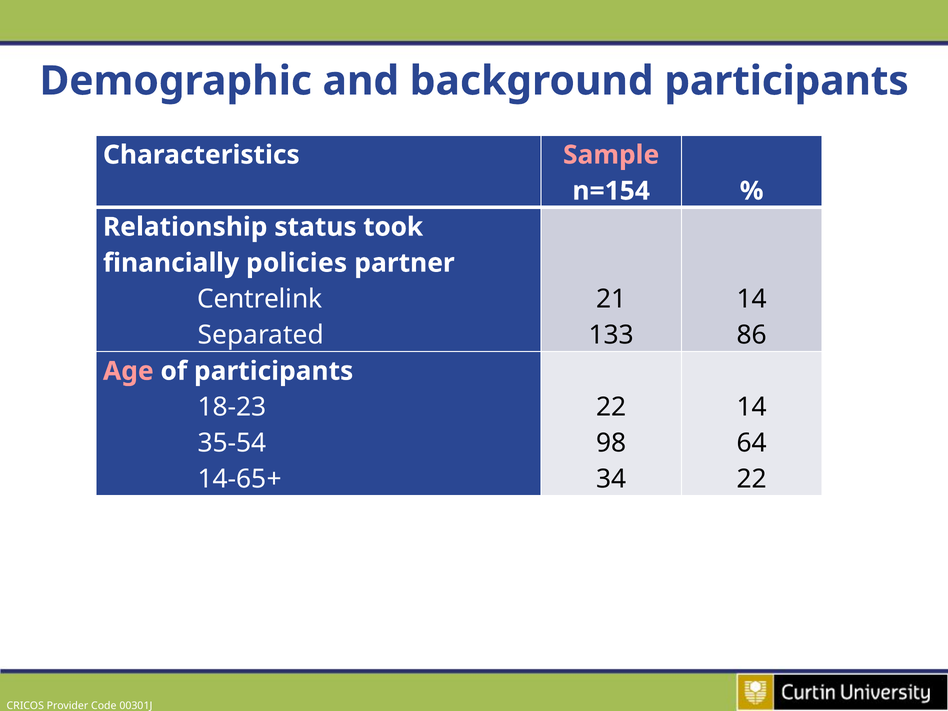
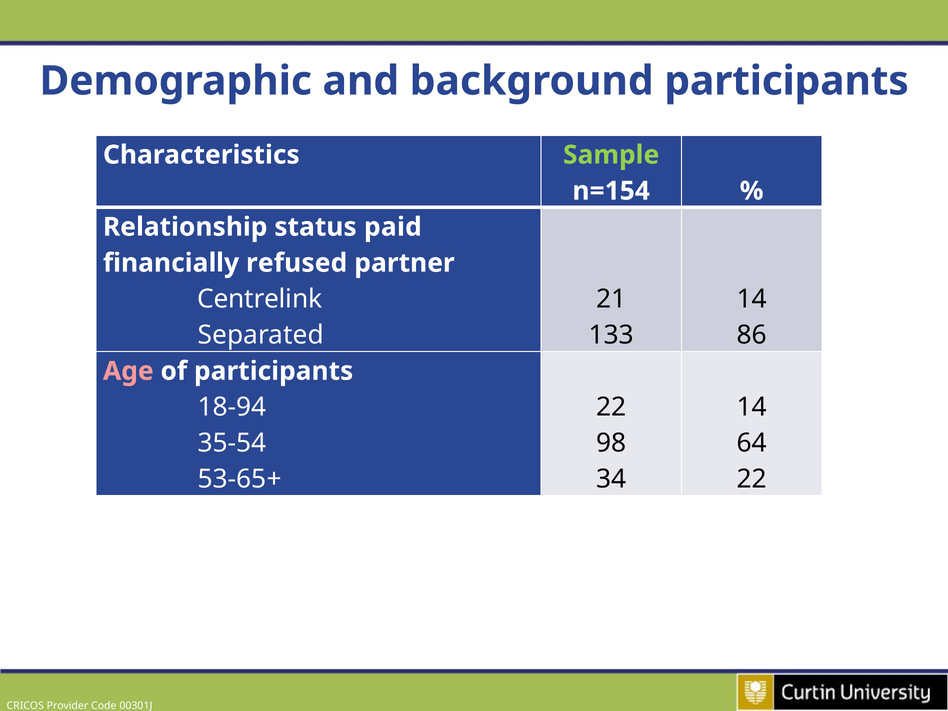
Sample colour: pink -> light green (611, 155)
took: took -> paid (393, 227)
policies: policies -> refused (297, 263)
18-23: 18-23 -> 18-94 (232, 407)
14-65+: 14-65+ -> 53-65+ (240, 479)
